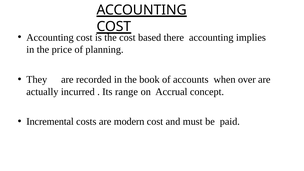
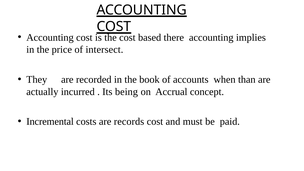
planning: planning -> intersect (104, 50)
over: over -> than (247, 80)
range: range -> being (126, 92)
modern: modern -> records (129, 122)
